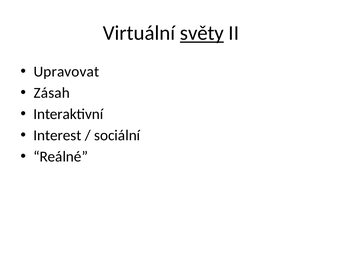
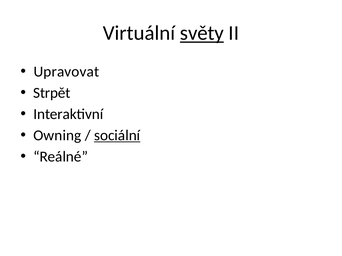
Zásah: Zásah -> Strpět (52, 93)
Interest: Interest -> Owning (57, 136)
sociální underline: none -> present (117, 136)
